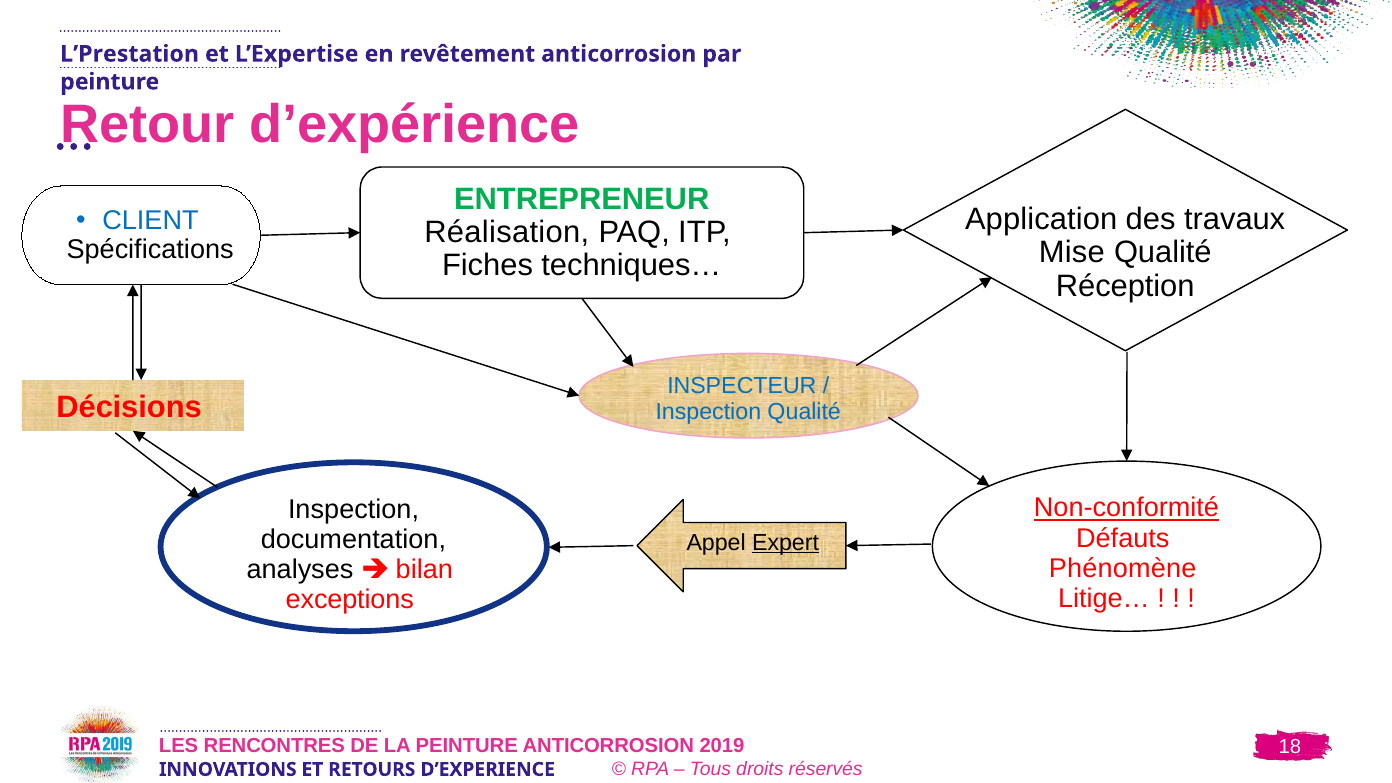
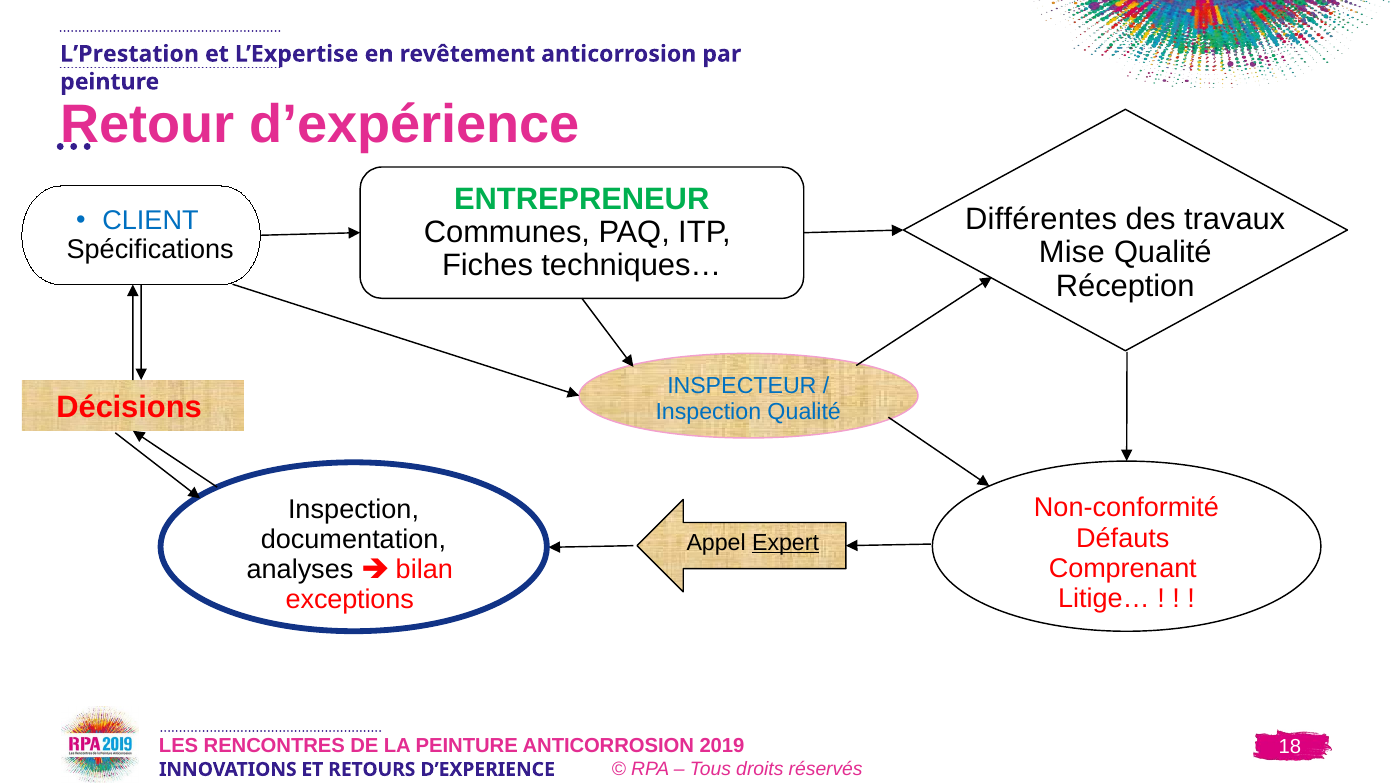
Application: Application -> Différentes (1041, 219)
Réalisation: Réalisation -> Communes (507, 232)
Non-conformité underline: present -> none (1126, 508)
Phénomène: Phénomène -> Comprenant (1123, 568)
